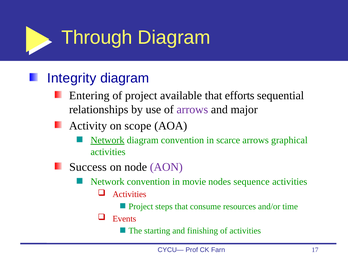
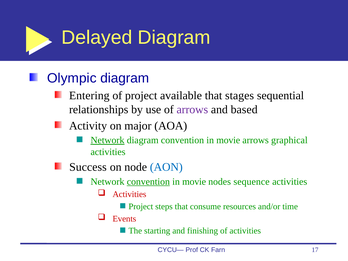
Through: Through -> Delayed (97, 38)
Integrity: Integrity -> Olympic (72, 78)
efforts: efforts -> stages (240, 96)
major: major -> based (244, 109)
scope: scope -> major (138, 126)
diagram convention in scarce: scarce -> movie (228, 140)
AON colour: purple -> blue (166, 167)
convention underline: none -> present (148, 182)
